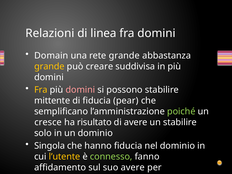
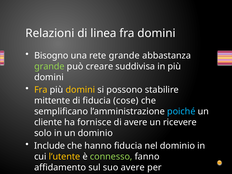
Domain: Domain -> Bisogno (51, 56)
grande colour: yellow -> light green (49, 66)
domini colour: pink -> yellow (80, 90)
pear: pear -> cose (126, 101)
poiché colour: light green -> light blue (181, 111)
cresce: cresce -> cliente (48, 122)
risultato: risultato -> fornisce (94, 122)
un stabilire: stabilire -> ricevere (180, 122)
Singola: Singola -> Include (50, 146)
